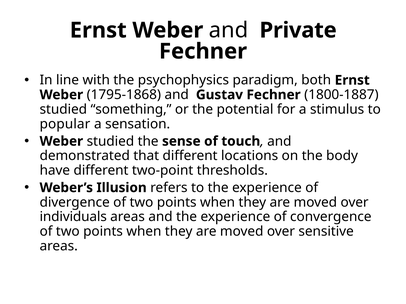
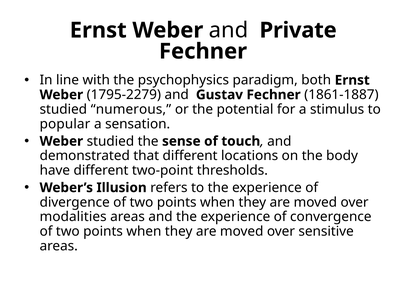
1795-1868: 1795-1868 -> 1795-2279 (124, 95)
1800-1887: 1800-1887 -> 1861-1887 (341, 95)
something: something -> numerous (131, 110)
individuals: individuals -> modalities (73, 217)
